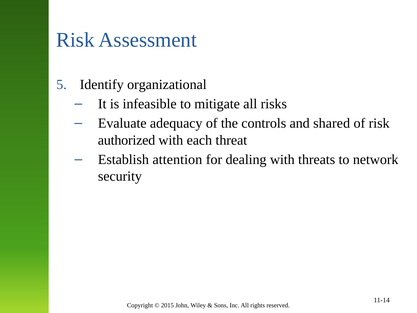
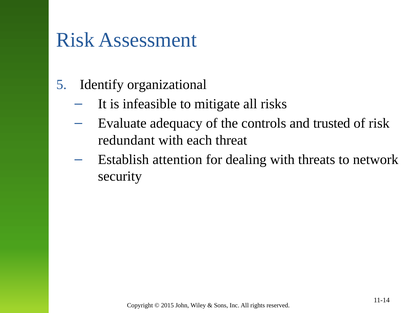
shared: shared -> trusted (332, 123)
authorized: authorized -> redundant (126, 140)
